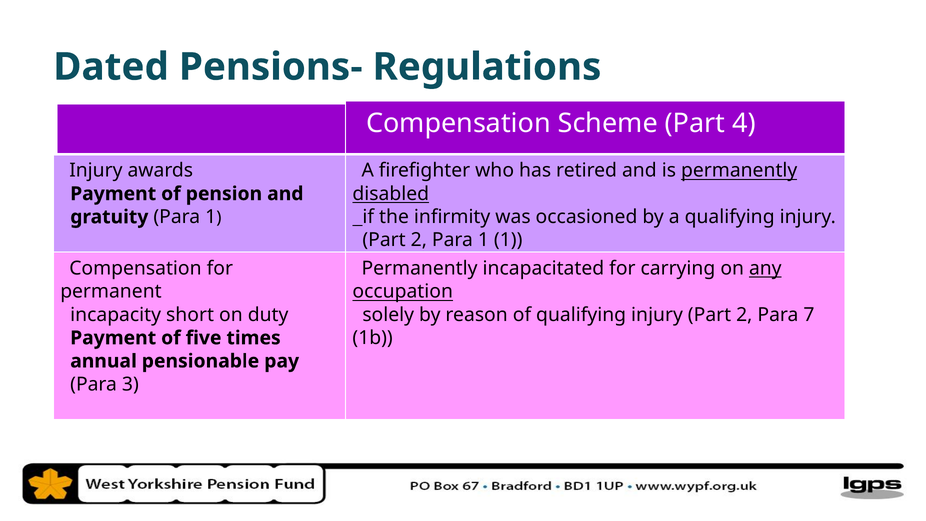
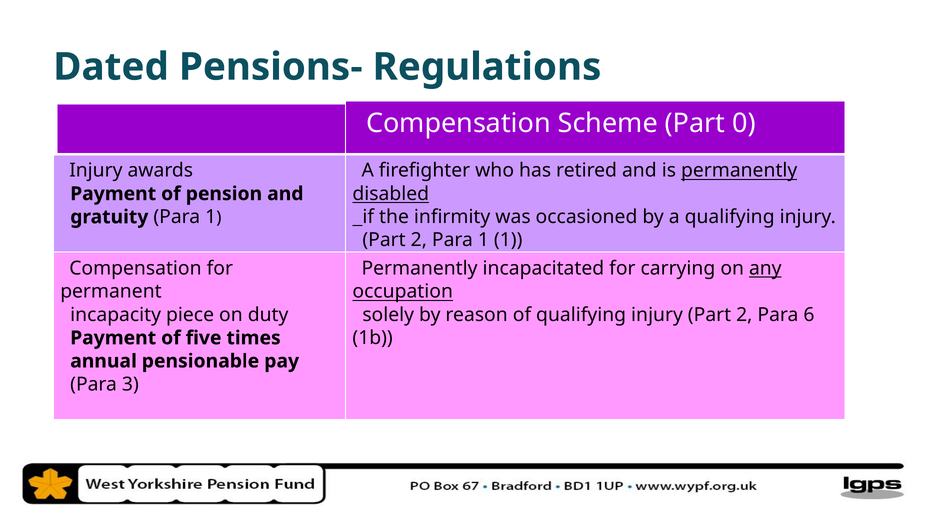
4: 4 -> 0 (744, 123)
short: short -> piece (190, 315)
7: 7 -> 6 (809, 315)
